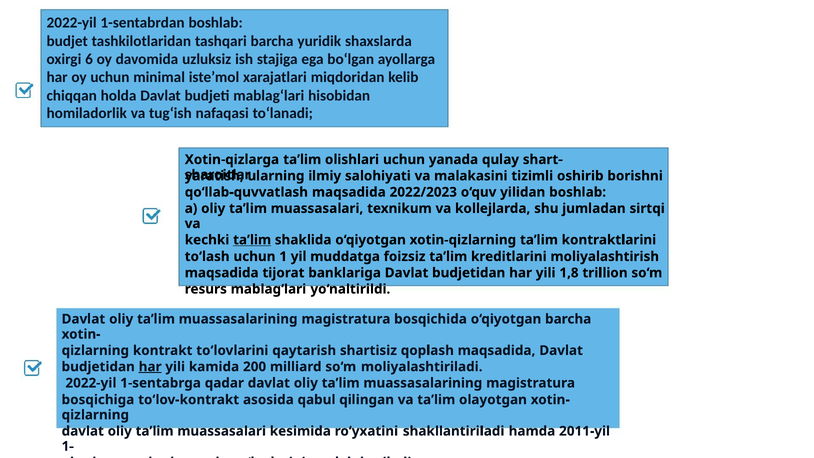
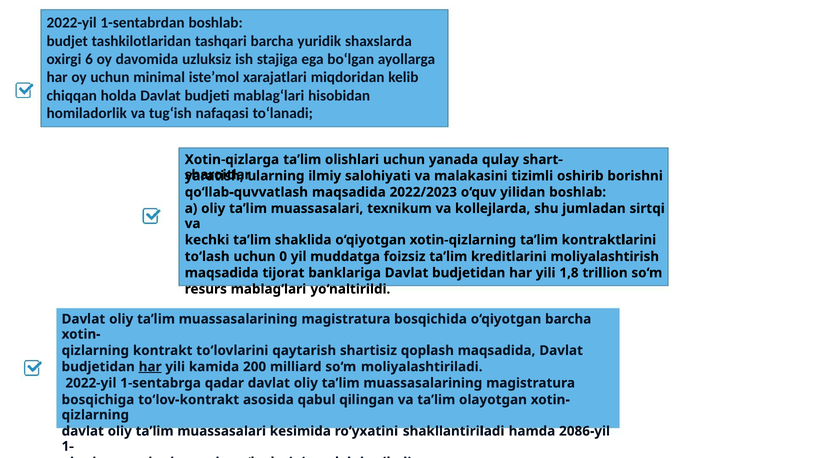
ta’lim underline: present -> none (252, 240)
1: 1 -> 0 (283, 256)
2011-yil: 2011-yil -> 2086-yil (585, 431)
